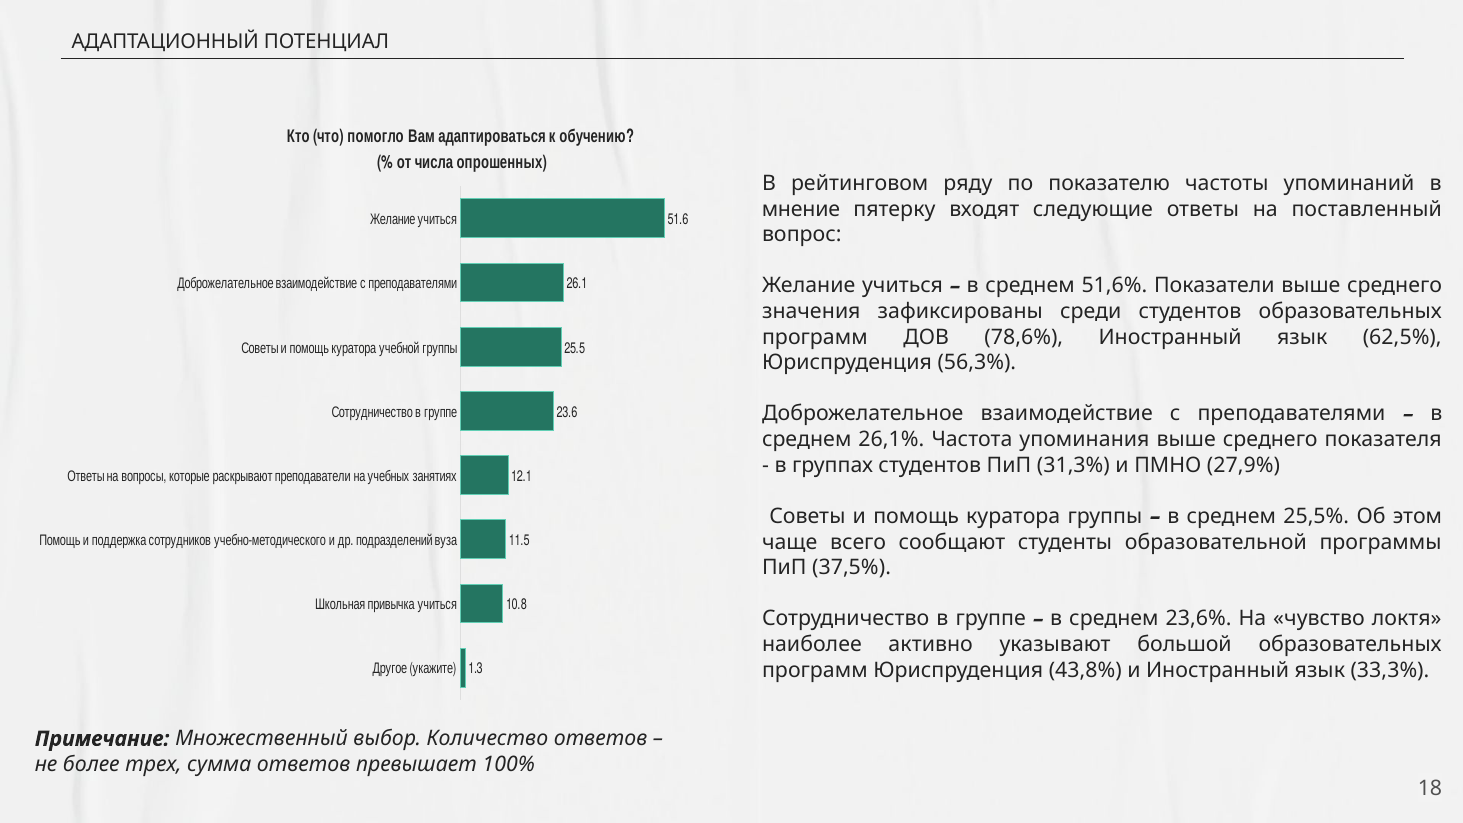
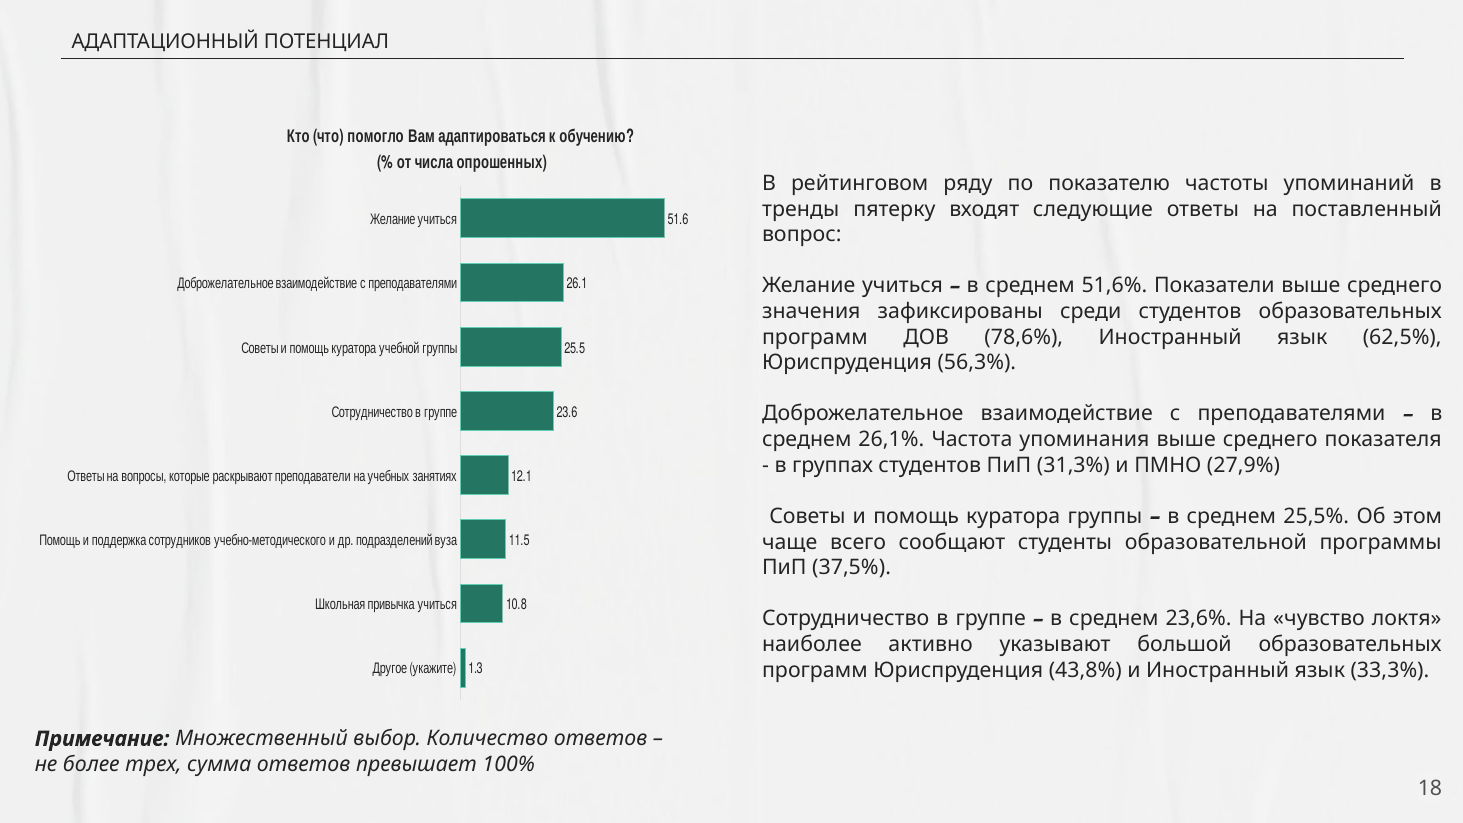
мнение: мнение -> тренды (801, 209)
